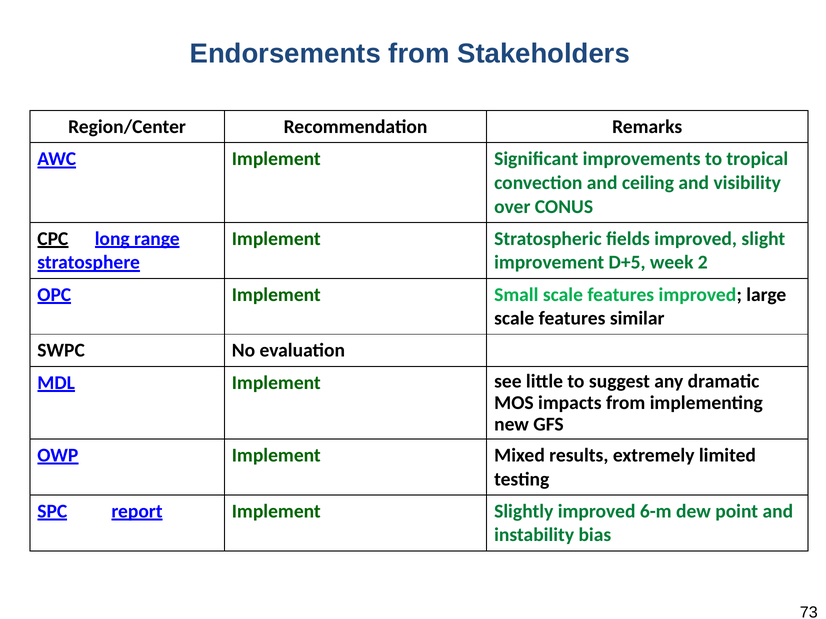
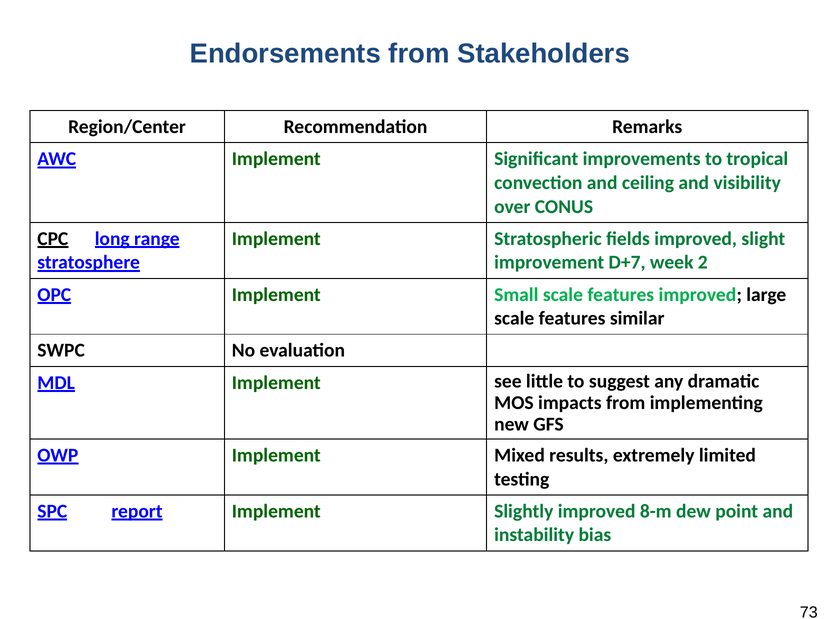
D+5: D+5 -> D+7 (627, 263)
6-m: 6-m -> 8-m (656, 512)
